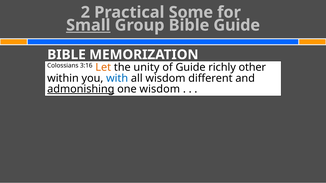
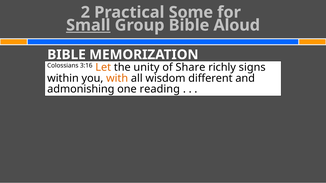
Bible Guide: Guide -> Aloud (237, 25)
of Guide: Guide -> Share (190, 67)
other: other -> signs (252, 67)
with colour: blue -> orange (117, 78)
admonishing underline: present -> none (81, 89)
one wisdom: wisdom -> reading (160, 89)
